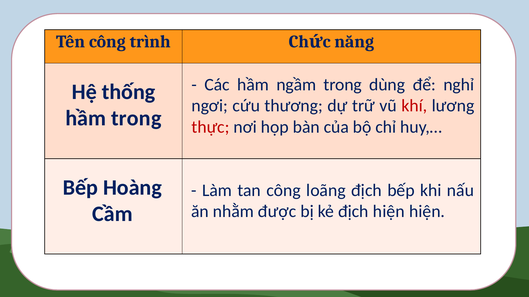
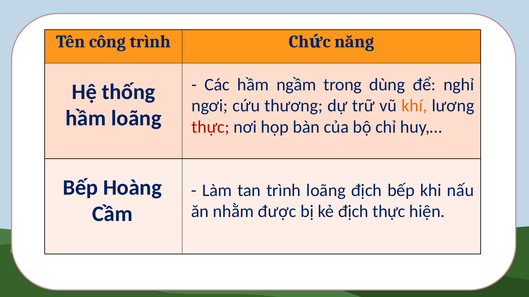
khí colour: red -> orange (414, 106)
hầm trong: trong -> loãng (136, 118)
tan công: công -> trình (284, 191)
địch hiện: hiện -> thực (389, 212)
